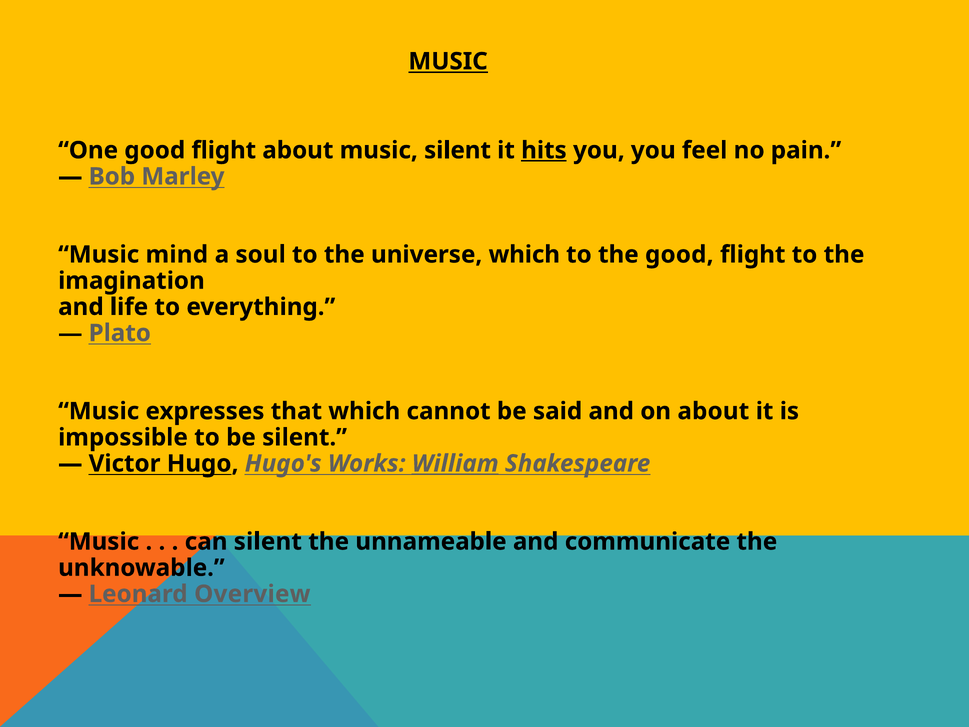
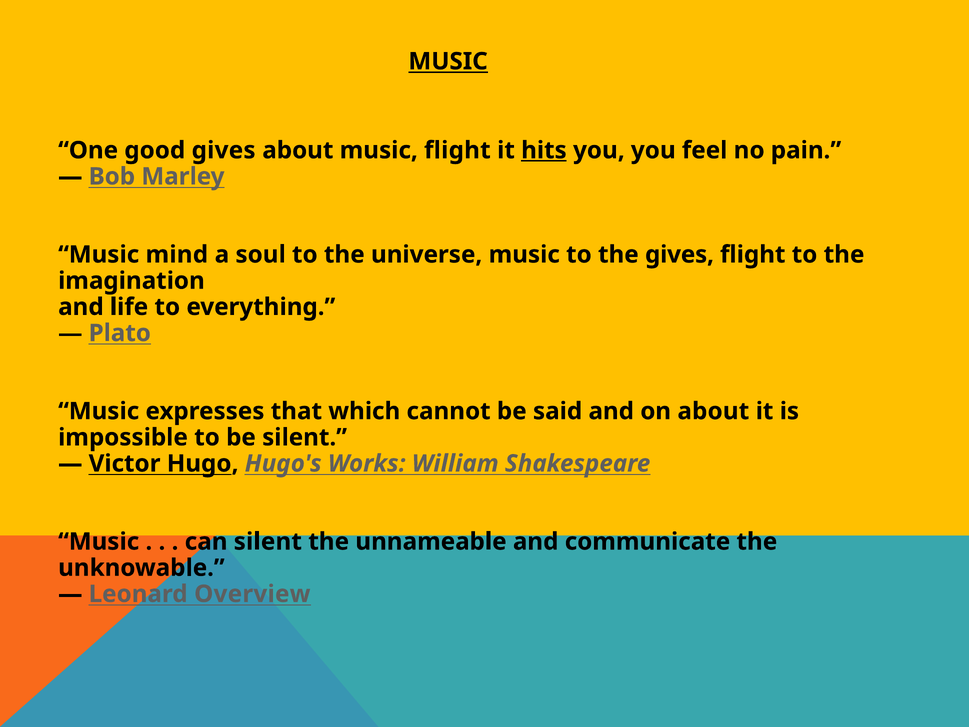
One good flight: flight -> gives (224, 150)
music silent: silent -> flight (457, 150)
universe which: which -> music (524, 255)
the good: good -> gives (679, 255)
William underline: present -> none (455, 463)
